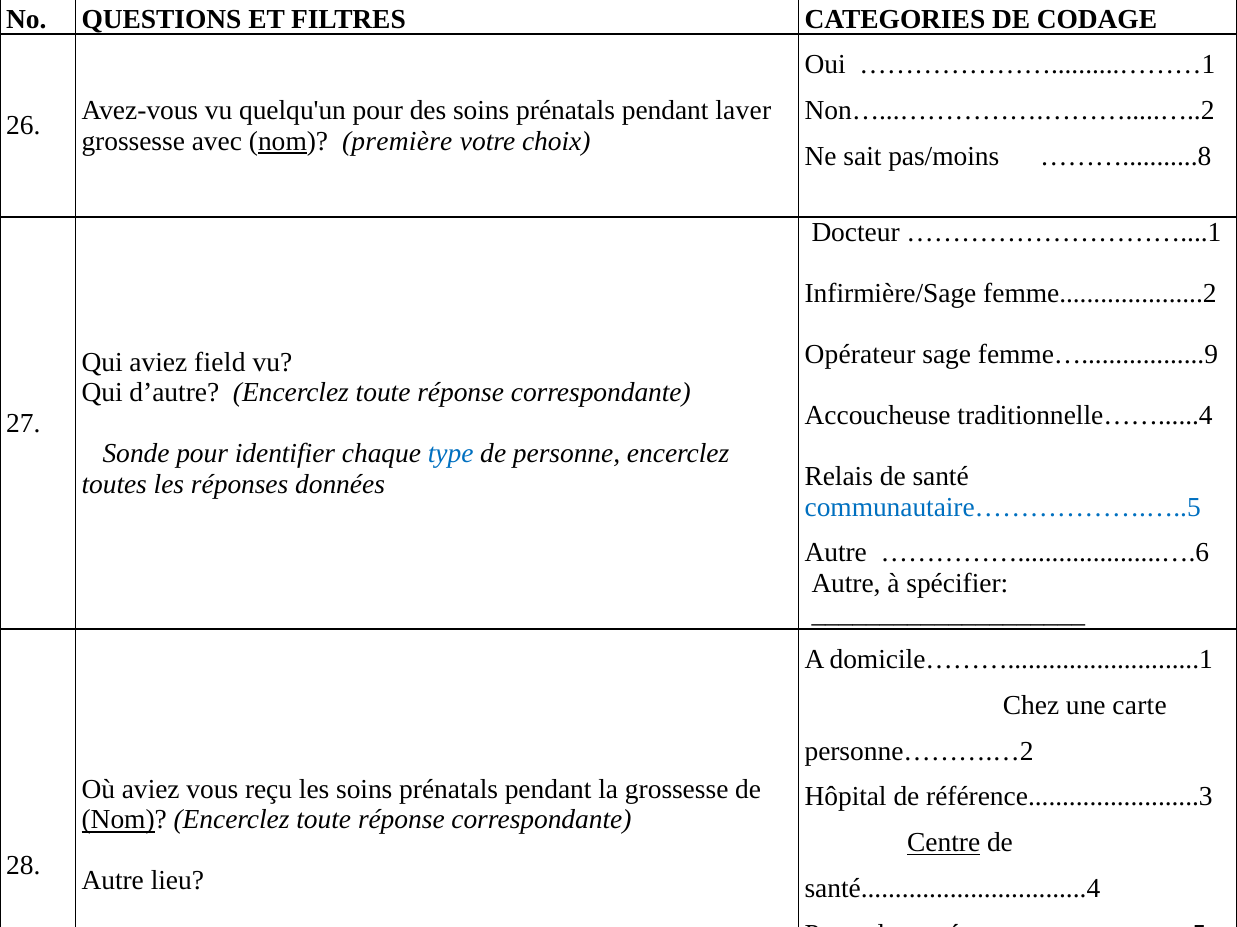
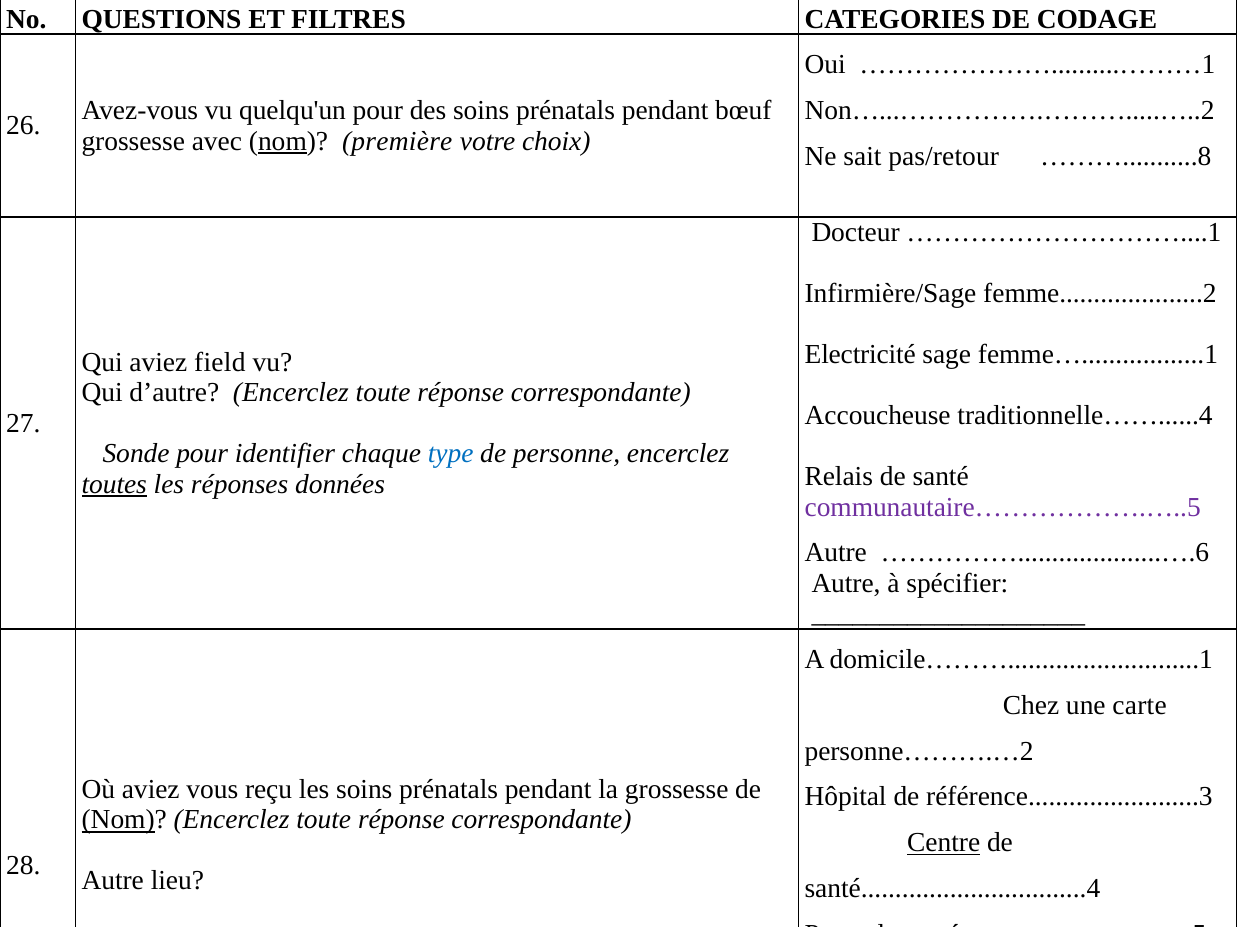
laver: laver -> bœuf (743, 111)
pas/moins: pas/moins -> pas/retour (944, 156)
Opérateur: Opérateur -> Electricité (860, 355)
femme…..................9: femme…..................9 -> femme…..................1 (1098, 355)
toutes underline: none -> present (114, 485)
communautaire……………….…..5 colour: blue -> purple (1003, 508)
